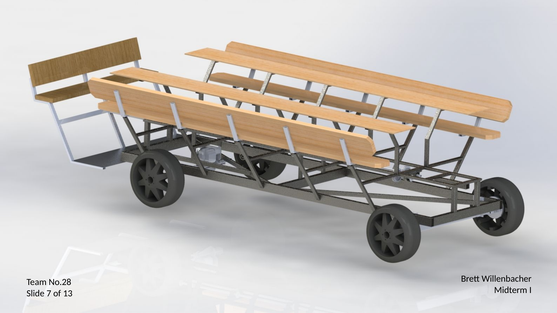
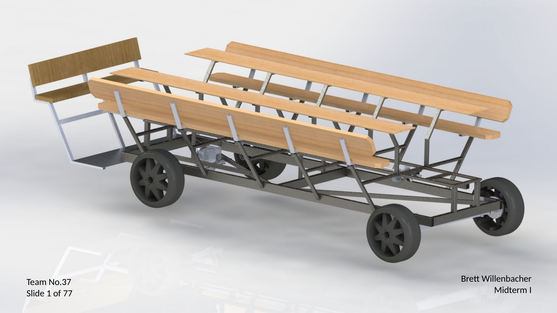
No.28: No.28 -> No.37 (60, 283)
7: 7 -> 1 (49, 294)
13: 13 -> 77 (68, 294)
